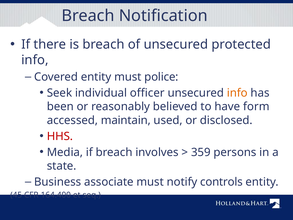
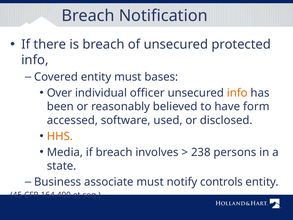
police: police -> bases (161, 77)
Seek: Seek -> Over (60, 93)
maintain: maintain -> software (126, 120)
HHS colour: red -> orange (60, 136)
359: 359 -> 238 (201, 152)
